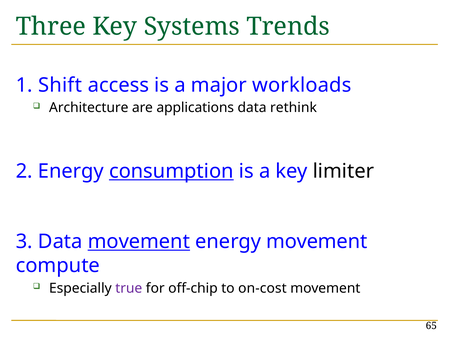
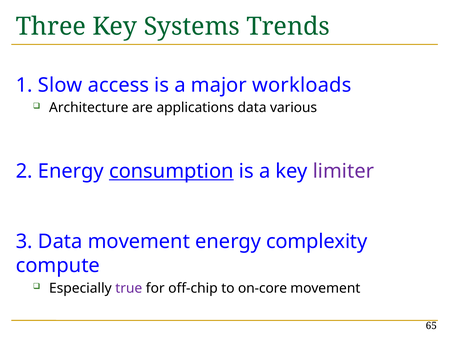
Shift: Shift -> Slow (60, 85)
rethink: rethink -> various (294, 108)
limiter colour: black -> purple (343, 172)
movement underline: present -> none (139, 242)
energy movement: movement -> complexity (317, 242)
on-cost: on-cost -> on-core (263, 289)
